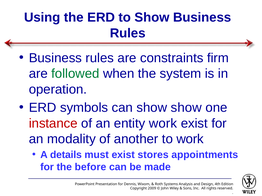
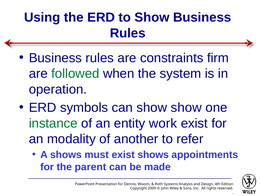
instance colour: red -> green (53, 124)
to work: work -> refer (190, 139)
A details: details -> shows (66, 155)
exist stores: stores -> shows (153, 155)
before: before -> parent (90, 167)
